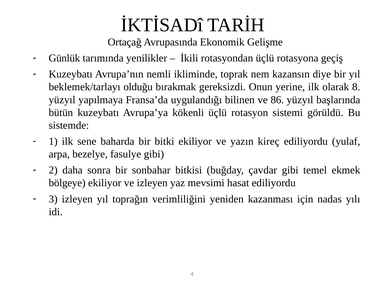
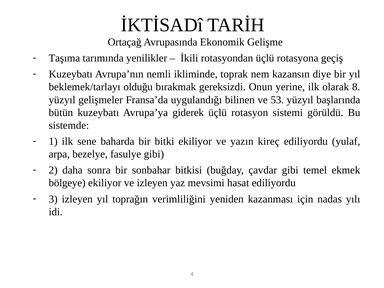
Günlük: Günlük -> Taşıma (64, 58)
yapılmaya: yapılmaya -> gelişmeler (101, 100)
86: 86 -> 53 (277, 100)
kökenli: kökenli -> giderek (188, 113)
